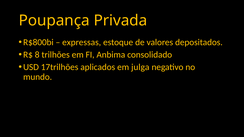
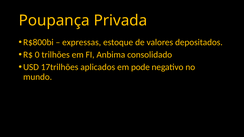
8: 8 -> 0 (37, 55)
julga: julga -> pode (140, 67)
